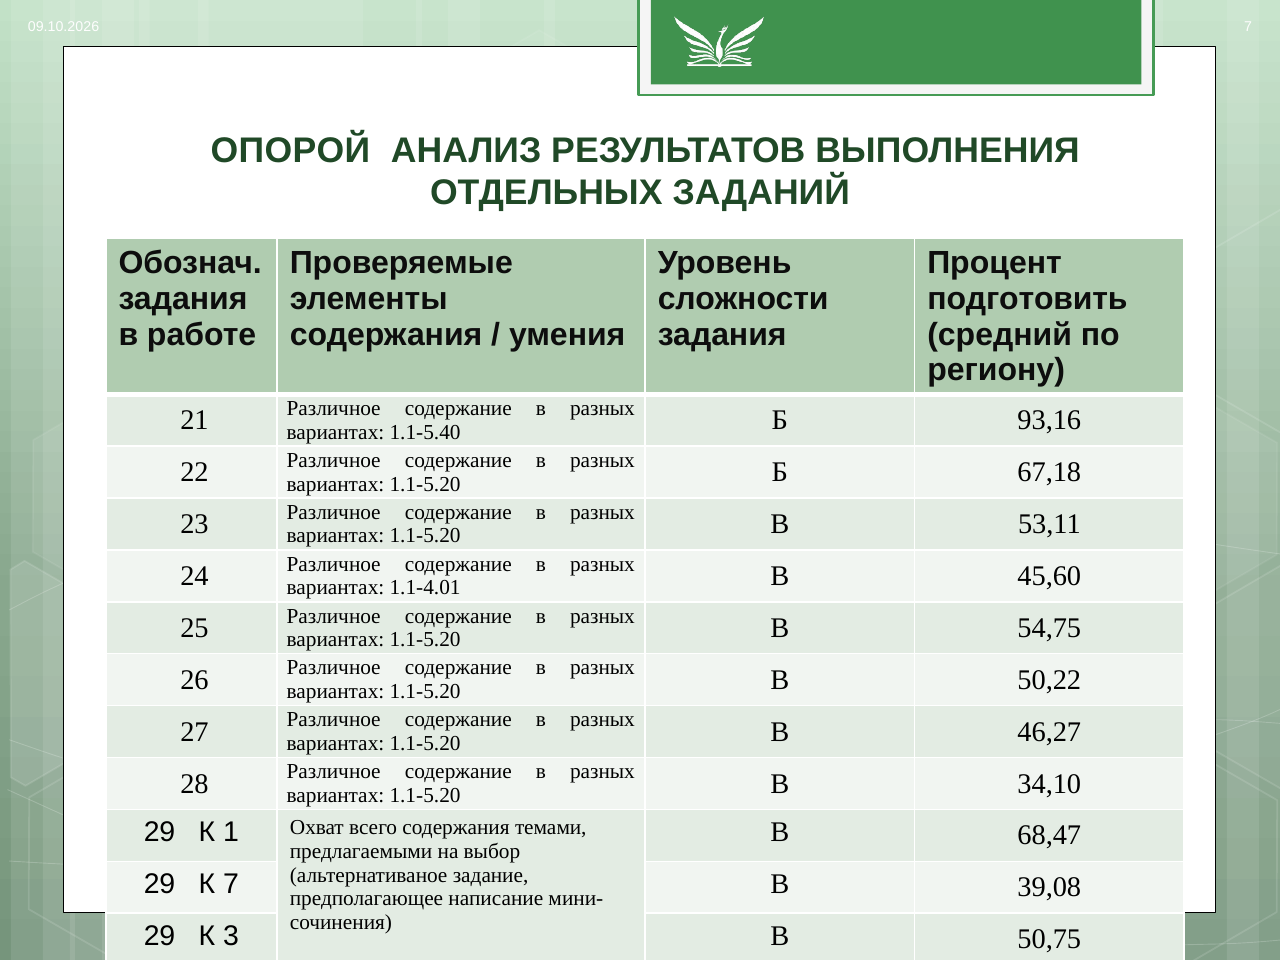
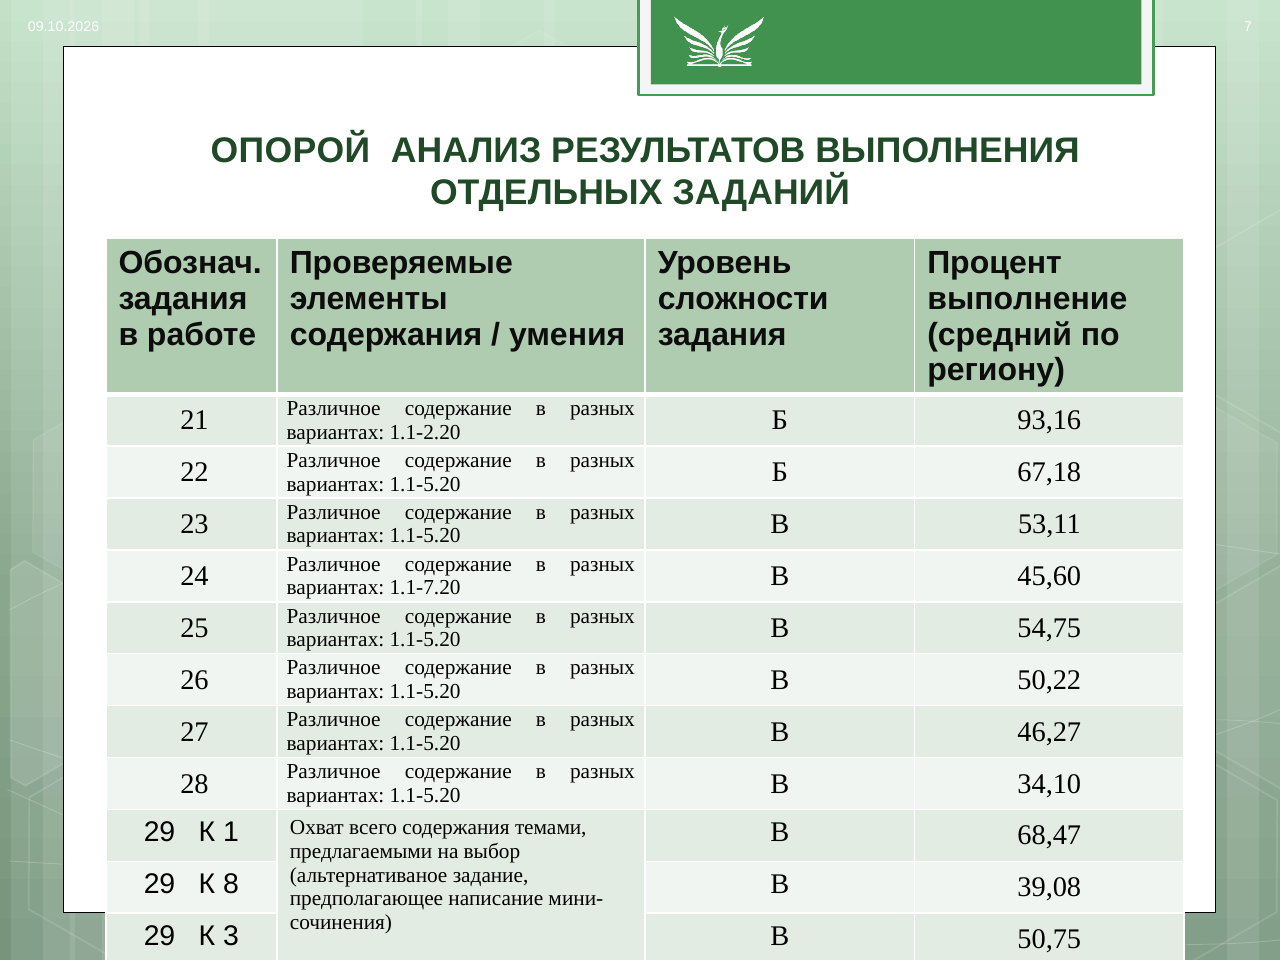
подготовить: подготовить -> выполнение (1027, 299)
1.1-5.40: 1.1-5.40 -> 1.1-2.20 (425, 432)
1.1-4.01: 1.1-4.01 -> 1.1-7.20 (425, 588)
К 7: 7 -> 8 (231, 884)
